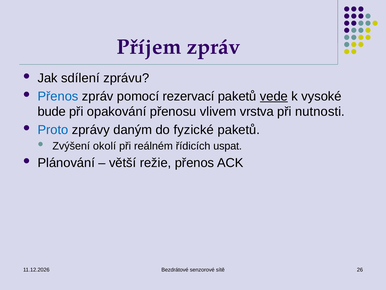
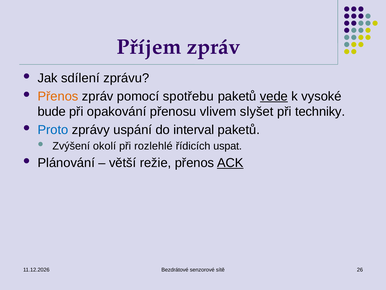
Přenos colour: blue -> orange (58, 96)
rezervací: rezervací -> spotřebu (188, 96)
vrstva: vrstva -> slyšet (257, 112)
nutnosti: nutnosti -> techniky (320, 112)
daným: daným -> uspání (133, 130)
fyzické: fyzické -> interval (194, 130)
reálném: reálném -> rozlehlé (153, 146)
ACK underline: none -> present (230, 163)
